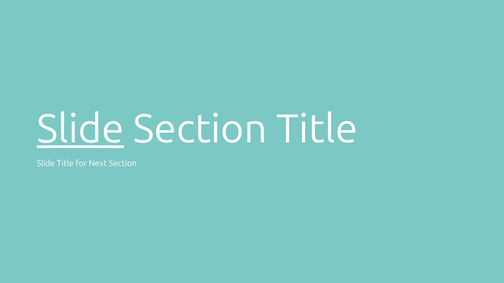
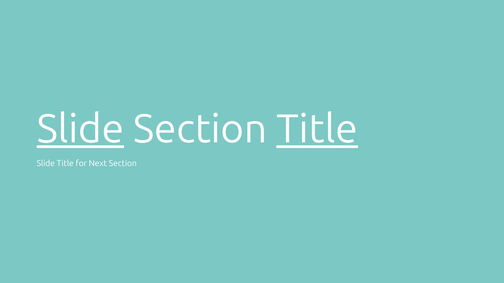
Title underline: none -> present (317, 130)
